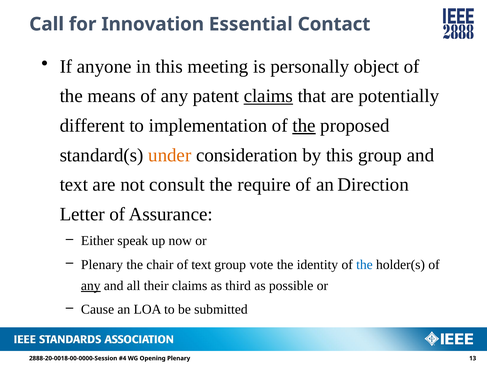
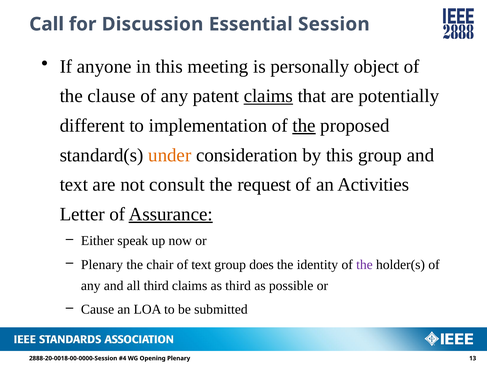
Innovation: Innovation -> Discussion (153, 24)
Contact: Contact -> Session (334, 24)
means: means -> clause (111, 96)
require: require -> request (264, 185)
Direction: Direction -> Activities (373, 185)
Assurance underline: none -> present (171, 214)
vote: vote -> does (261, 265)
the colour: blue -> purple (364, 265)
any underline: present -> none (91, 286)
all their: their -> third (156, 286)
